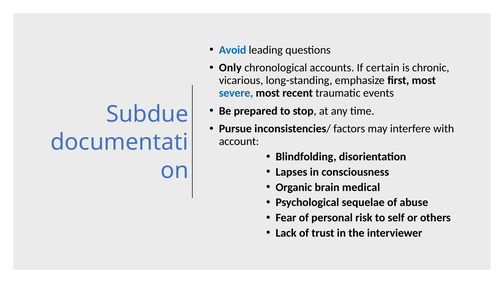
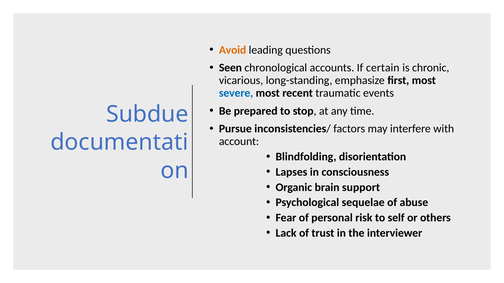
Avoid colour: blue -> orange (233, 50)
Only: Only -> Seen (230, 68)
medical: medical -> support (361, 188)
